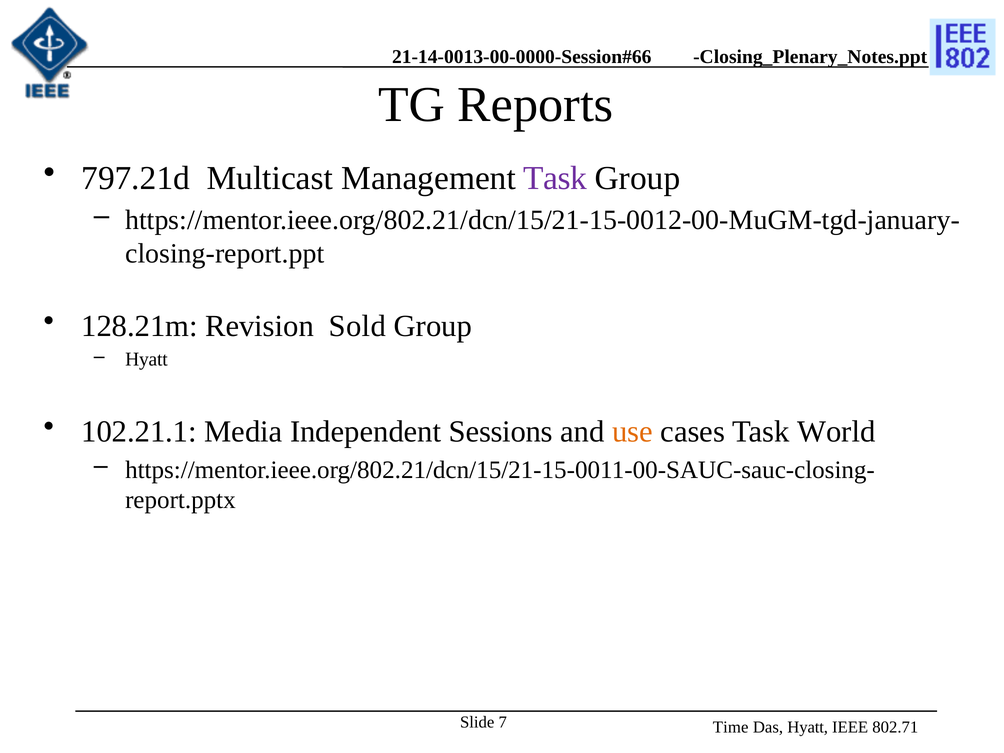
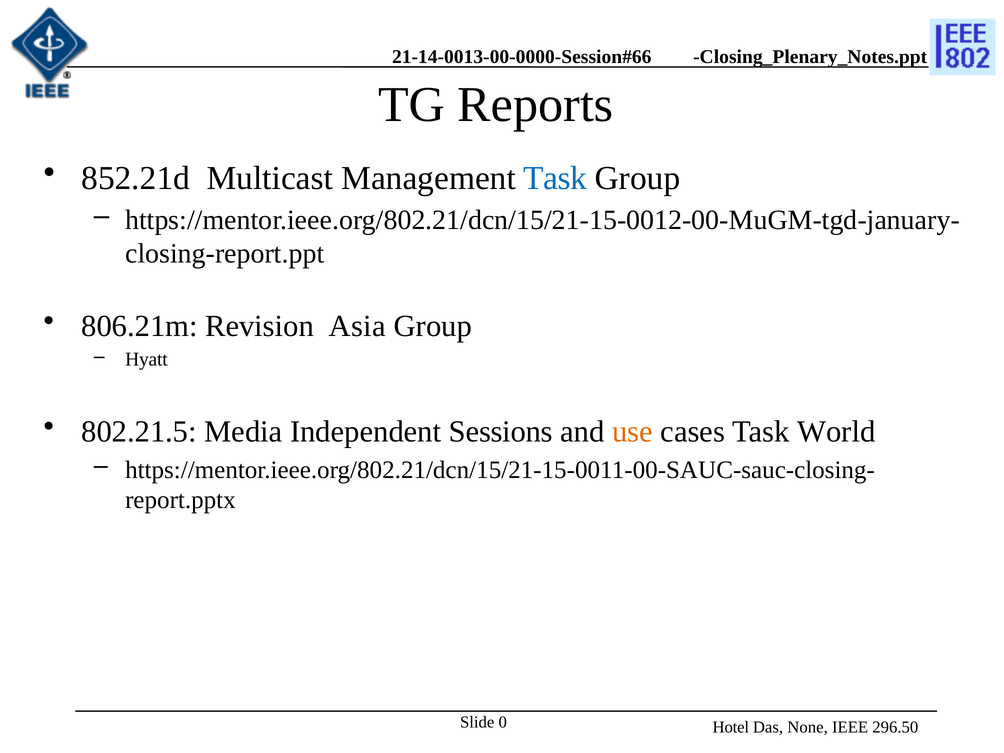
797.21d: 797.21d -> 852.21d (136, 178)
Task colour: purple -> blue (555, 178)
128.21m: 128.21m -> 806.21m (139, 326)
Sold: Sold -> Asia (357, 326)
102.21.1: 102.21.1 -> 802.21.5 (139, 432)
7: 7 -> 0 (503, 722)
Time: Time -> Hotel (731, 727)
Das Hyatt: Hyatt -> None (808, 727)
802.71: 802.71 -> 296.50 (895, 727)
